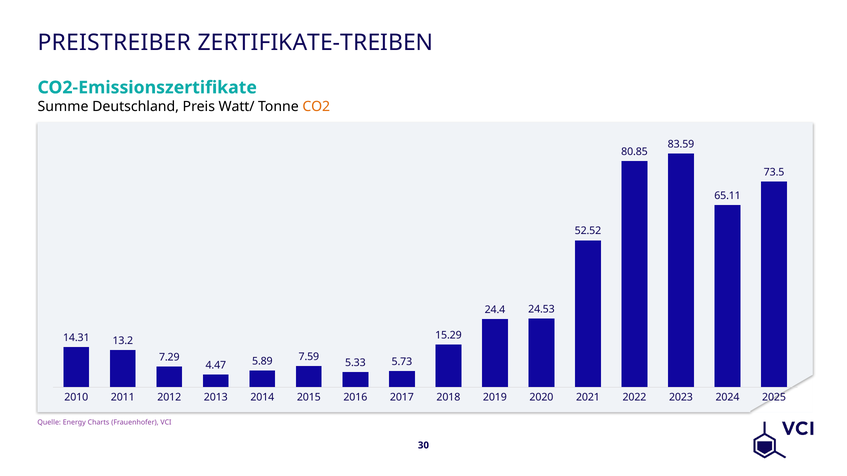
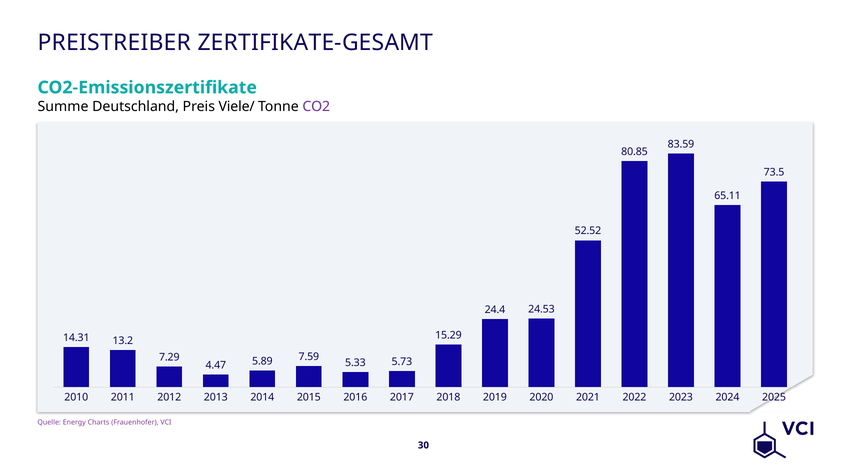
ZERTIFIKATE-TREIBEN: ZERTIFIKATE-TREIBEN -> ZERTIFIKATE-GESAMT (315, 43)
Watt/: Watt/ -> Viele/ (237, 107)
CO2 colour: orange -> purple (316, 107)
